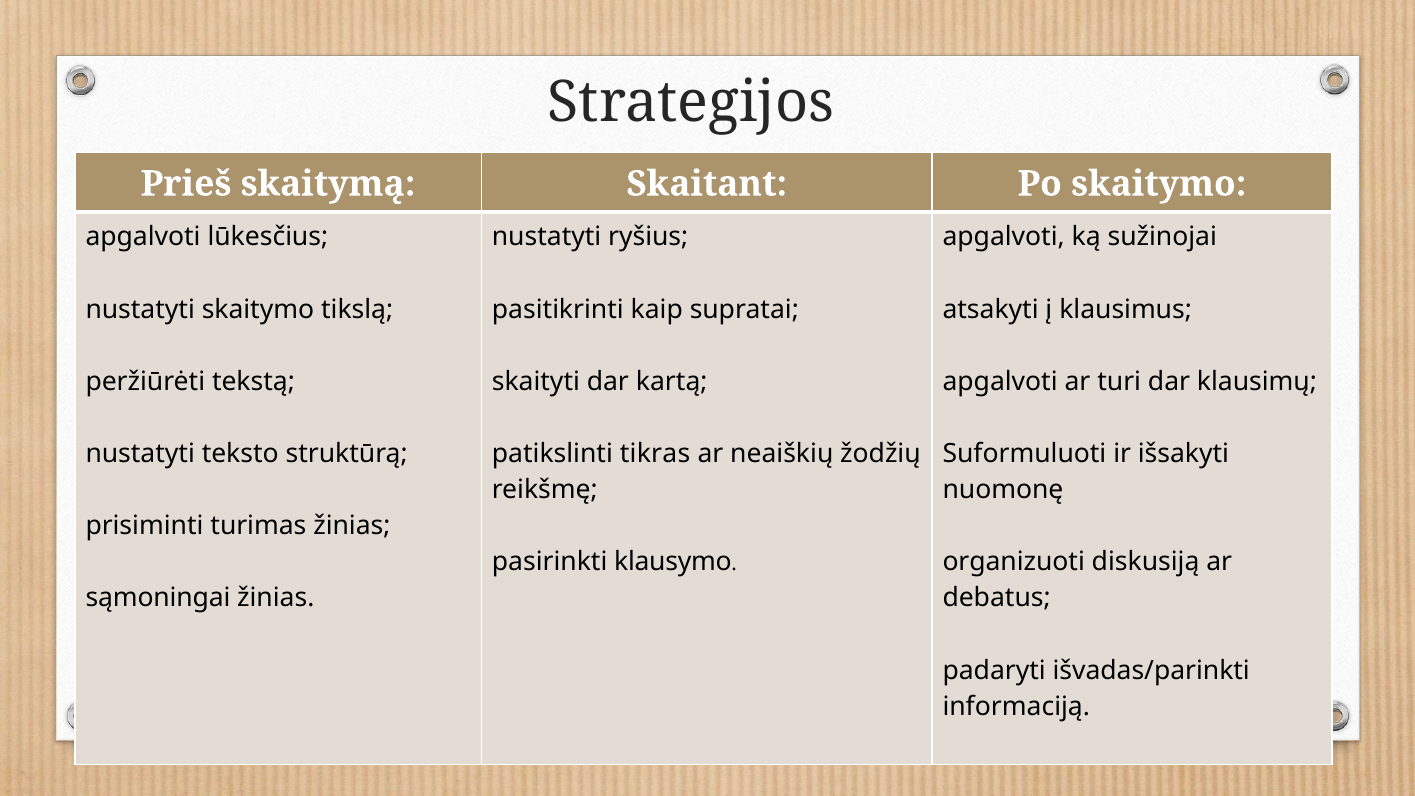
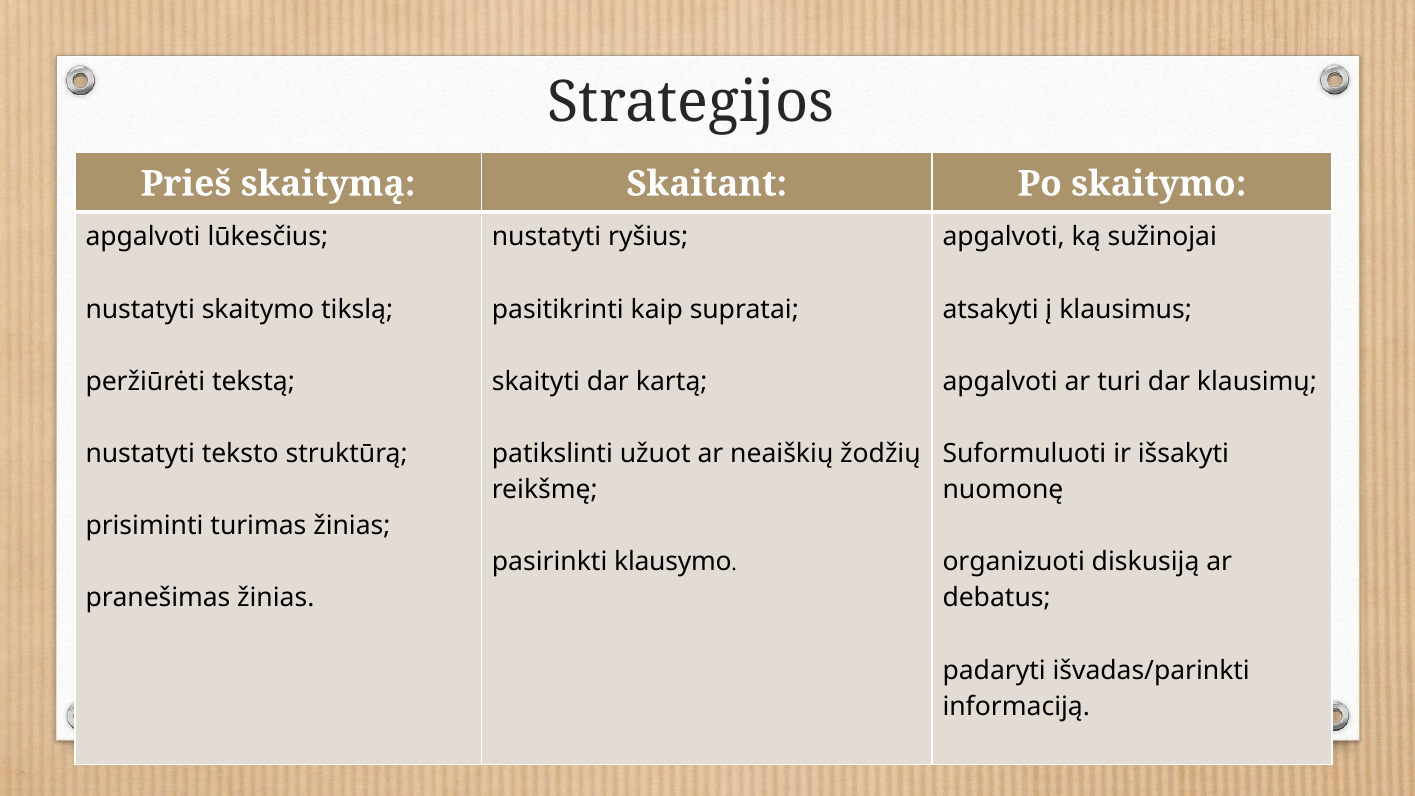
tikras: tikras -> užuot (655, 454)
sąmoningai: sąmoningai -> pranešimas (158, 598)
